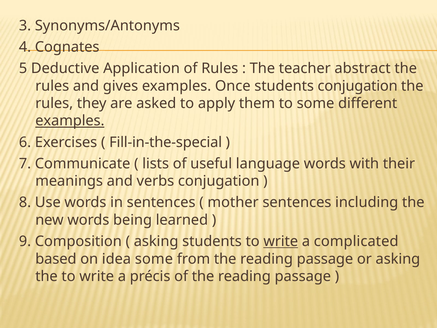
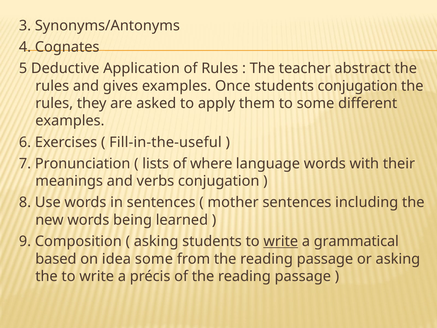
examples underline: present -> none (70, 121)
Fill-in-the-special: Fill-in-the-special -> Fill-in-the-useful (165, 142)
Communicate: Communicate -> Pronunciation (83, 163)
useful: useful -> where (211, 163)
complicated: complicated -> grammatical (356, 241)
